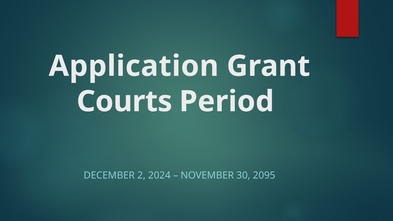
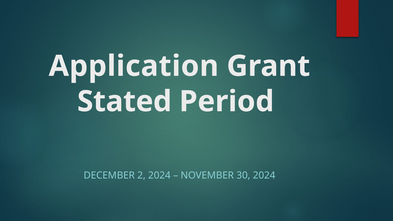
Courts: Courts -> Stated (124, 102)
30 2095: 2095 -> 2024 (264, 175)
